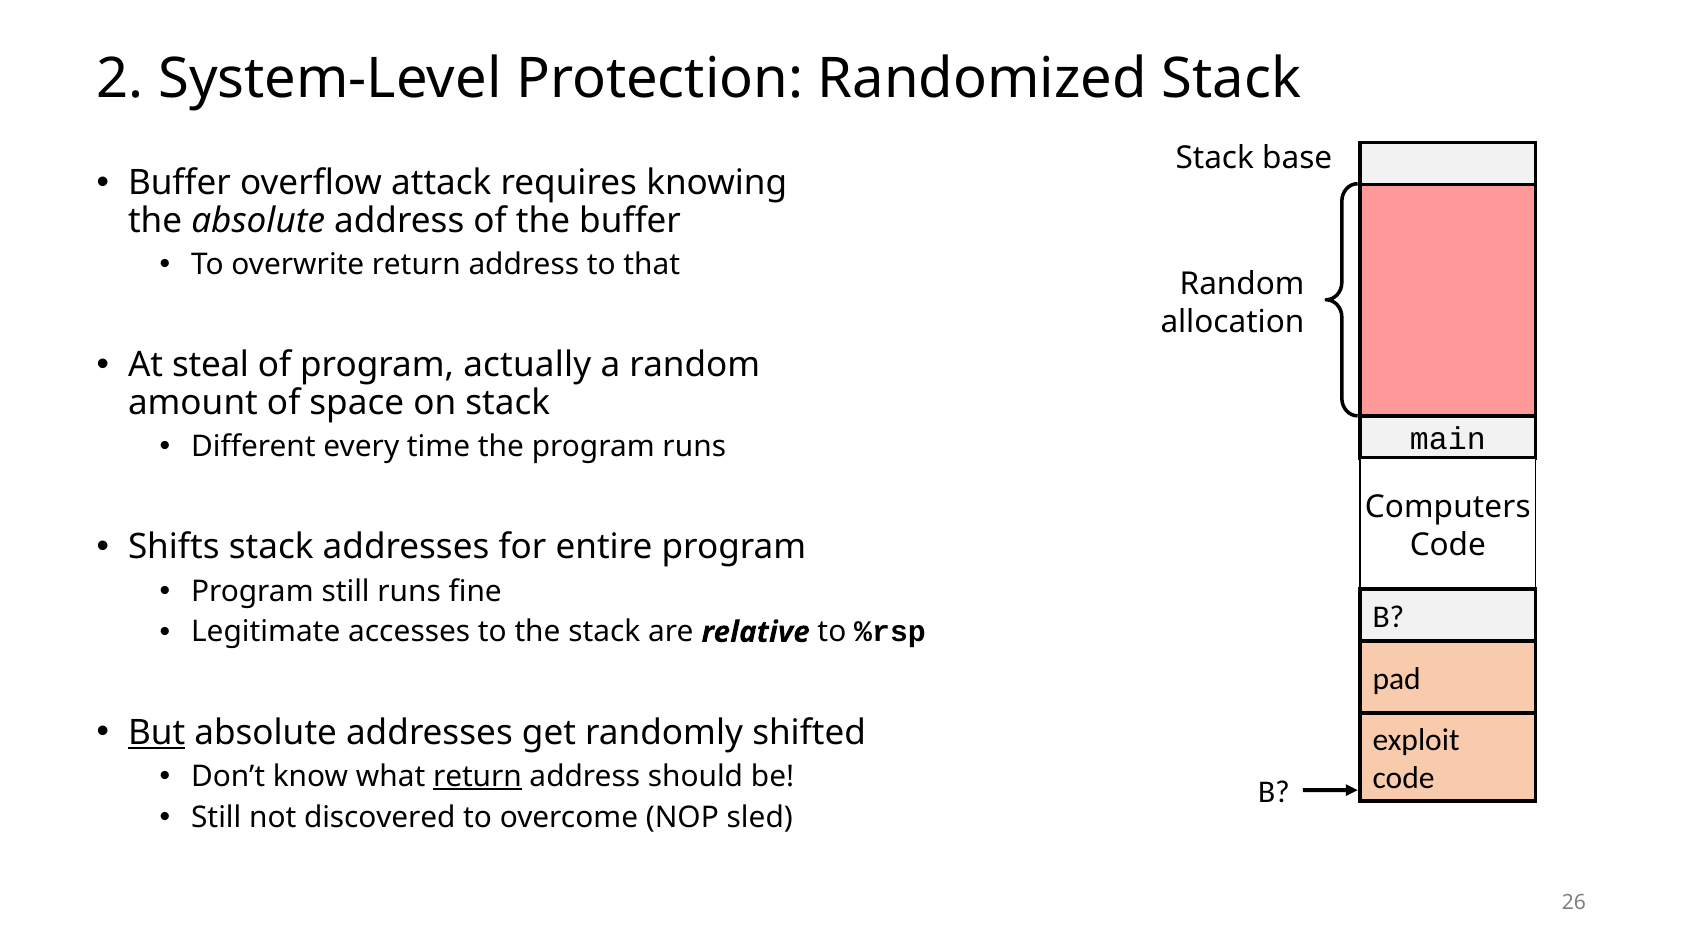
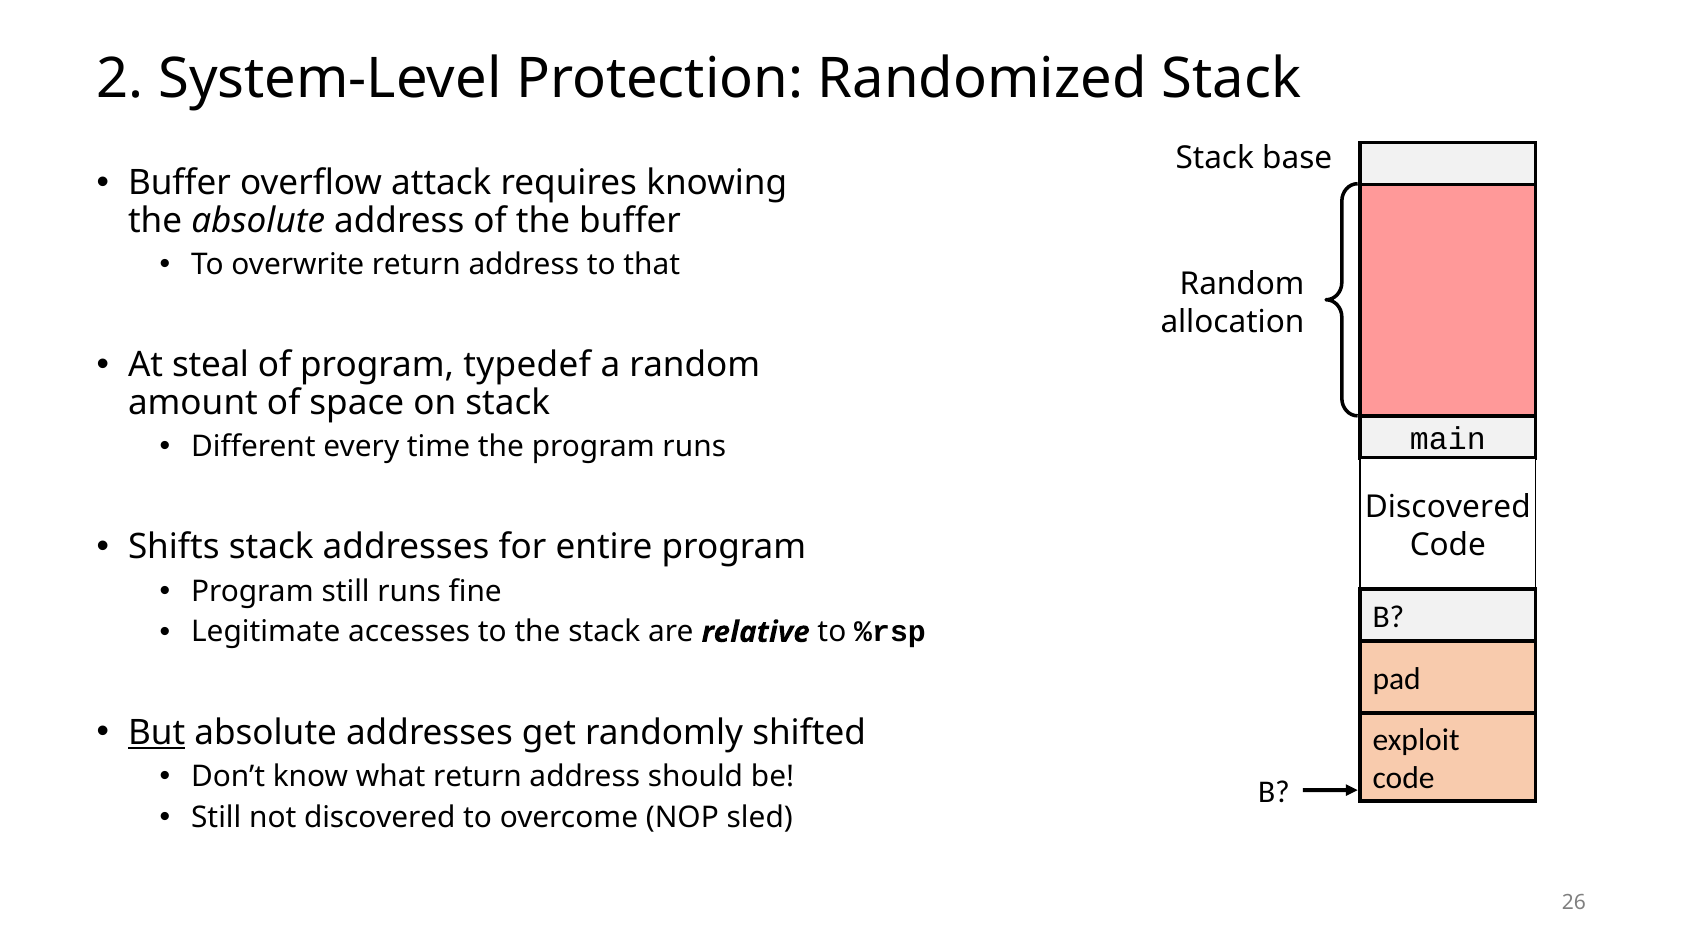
actually: actually -> typedef (527, 365)
Computers: Computers -> Discovered (1448, 507)
return underline: present -> none (477, 776)
